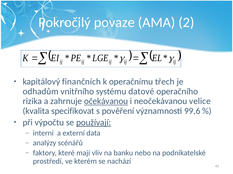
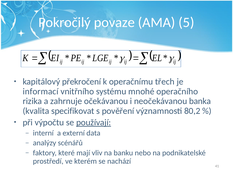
2: 2 -> 5 (186, 23)
finančních: finančních -> překročení (82, 82)
odhadům: odhadům -> informací (41, 92)
datové: datové -> mnohé (141, 92)
očekávanou underline: present -> none (106, 102)
velice: velice -> banka (200, 102)
99,6: 99,6 -> 80,2 (192, 111)
